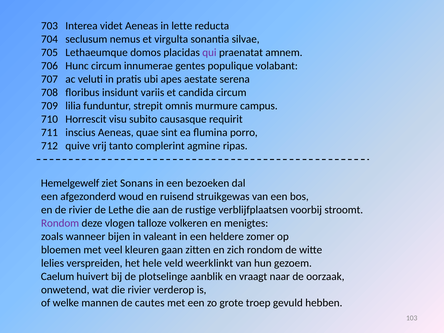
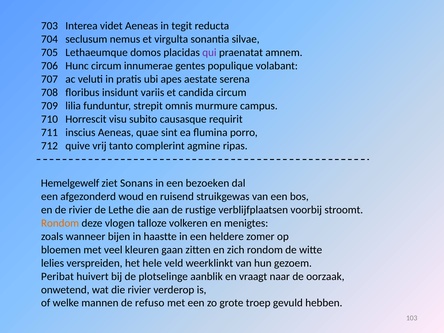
lette: lette -> tegit (182, 26)
Rondom colour: purple -> orange (60, 223)
valeant: valeant -> haastte (160, 236)
Caelum: Caelum -> Peribat (57, 276)
cautes: cautes -> refuso (150, 303)
